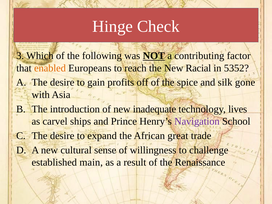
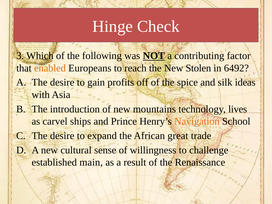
Racial: Racial -> Stolen (198, 68)
5352: 5352 -> 6492 (236, 68)
gone: gone -> ideas (245, 82)
inadequate: inadequate -> mountains (154, 109)
Navigation colour: purple -> orange (197, 121)
